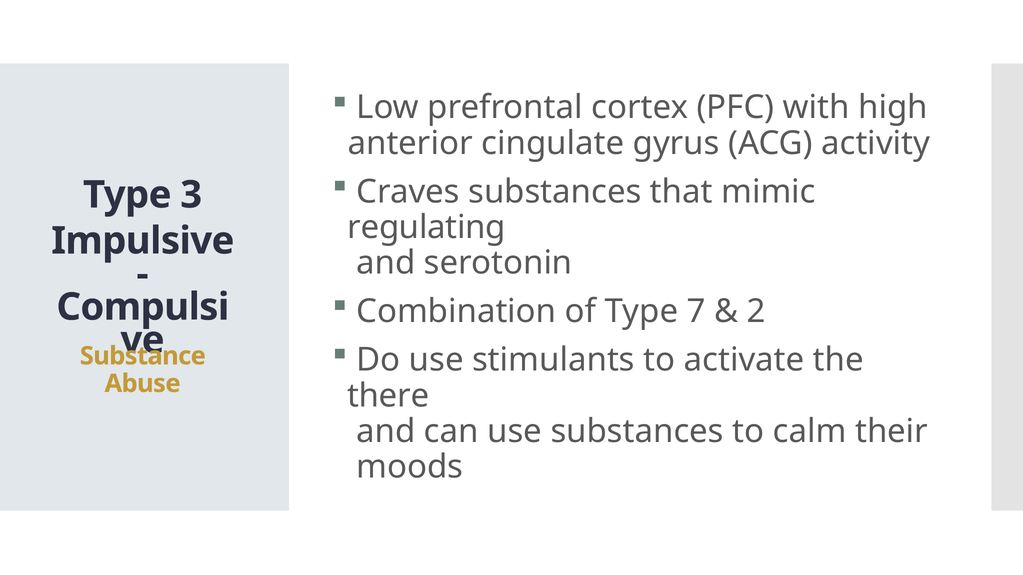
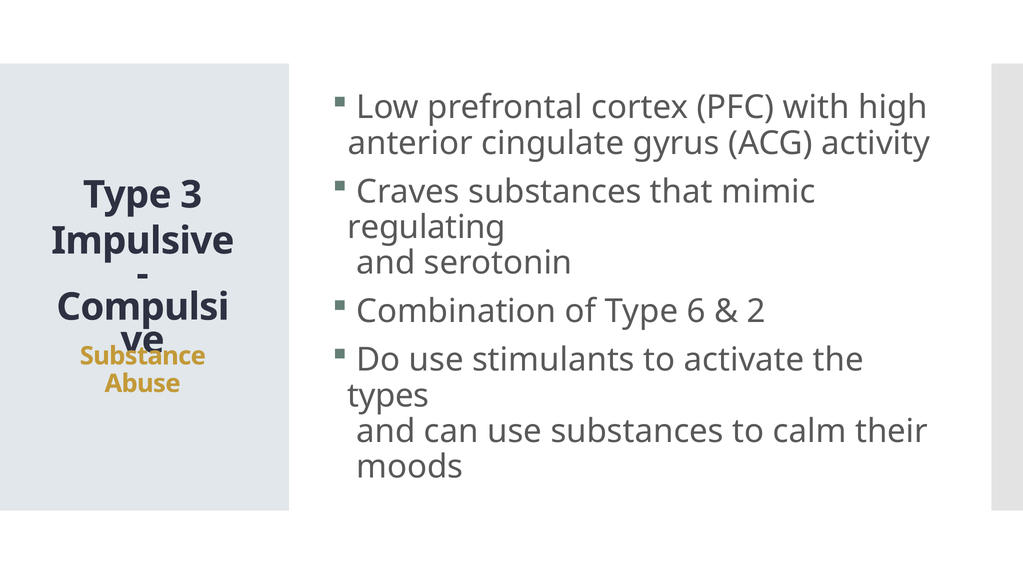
7: 7 -> 6 (696, 312)
there: there -> types (388, 396)
